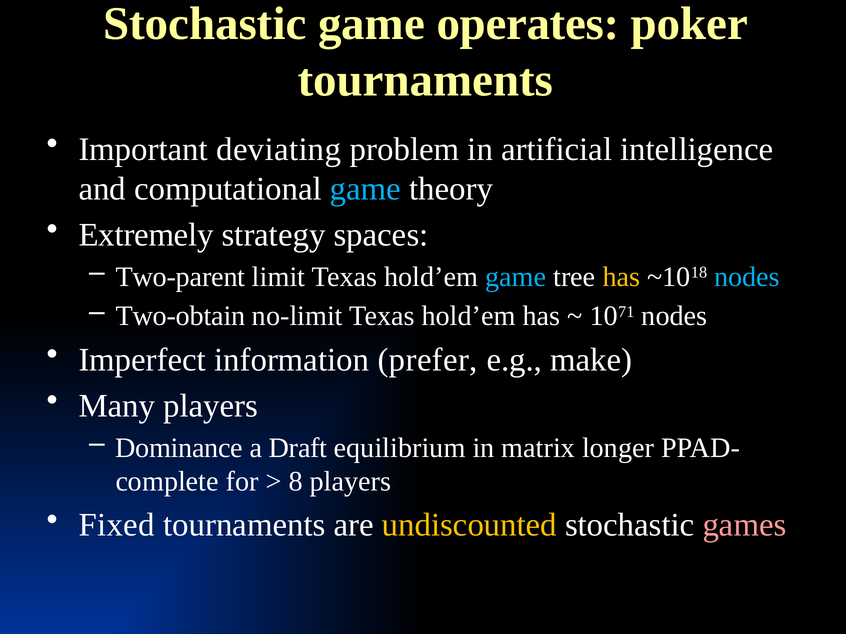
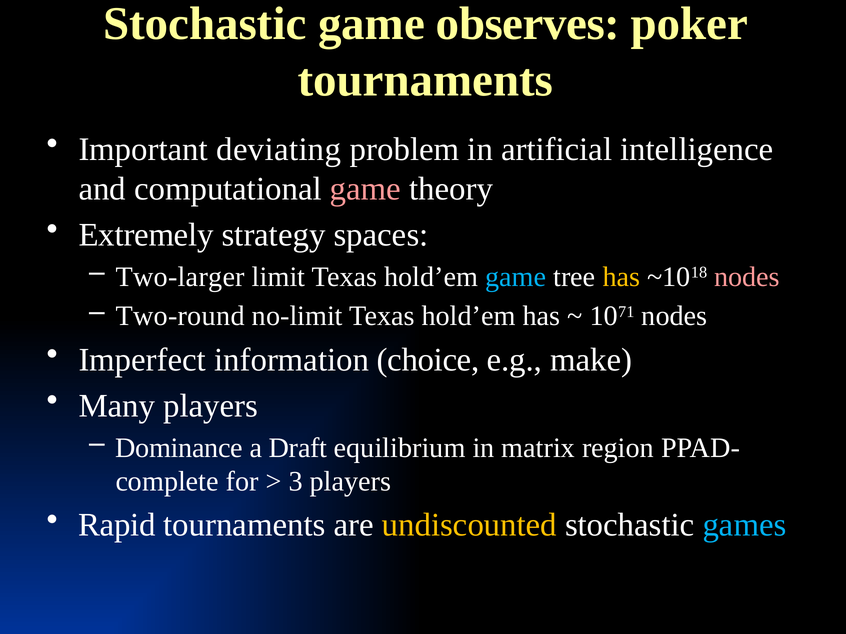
operates: operates -> observes (528, 24)
game colour: light blue -> pink (365, 189)
Two-parent: Two-parent -> Two-larger (180, 277)
nodes colour: light blue -> pink (747, 277)
Two-obtain: Two-obtain -> Two-round (180, 316)
prefer: prefer -> choice (428, 360)
longer: longer -> region (618, 448)
8: 8 -> 3 (296, 482)
Fixed: Fixed -> Rapid (117, 525)
games colour: pink -> light blue (744, 525)
